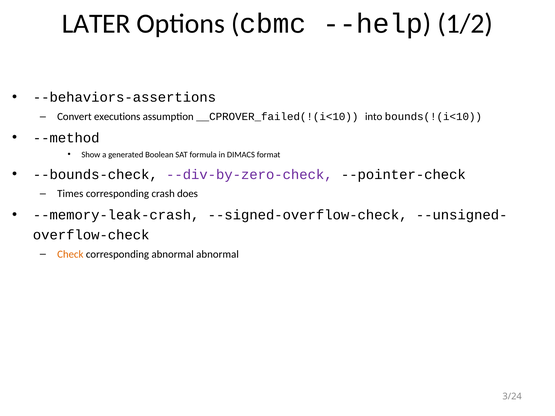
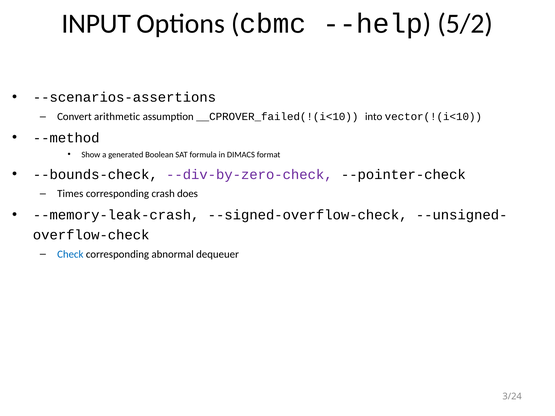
LATER: LATER -> INPUT (96, 24)
1/2: 1/2 -> 5/2 (465, 24)
--behaviors-assertions: --behaviors-assertions -> --scenarios-assertions (124, 97)
executions: executions -> arithmetic (117, 117)
bounds(!(i<10: bounds(!(i<10 -> vector(!(i<10 (433, 117)
Check colour: orange -> blue (70, 254)
abnormal abnormal: abnormal -> dequeuer (218, 254)
